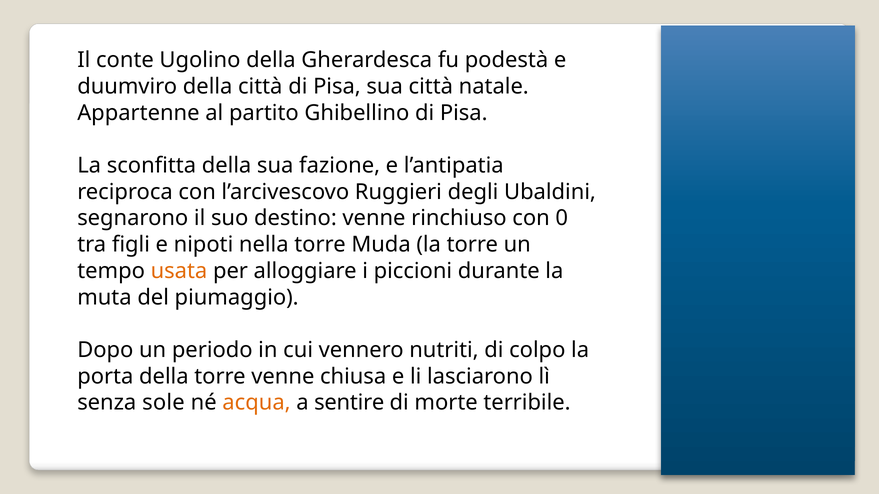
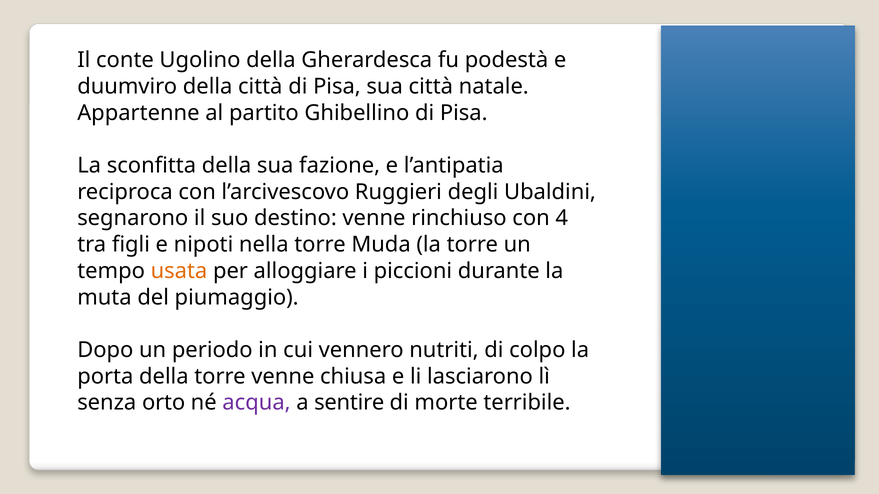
0: 0 -> 4 (562, 218)
sole: sole -> orto (164, 403)
acqua colour: orange -> purple (256, 403)
